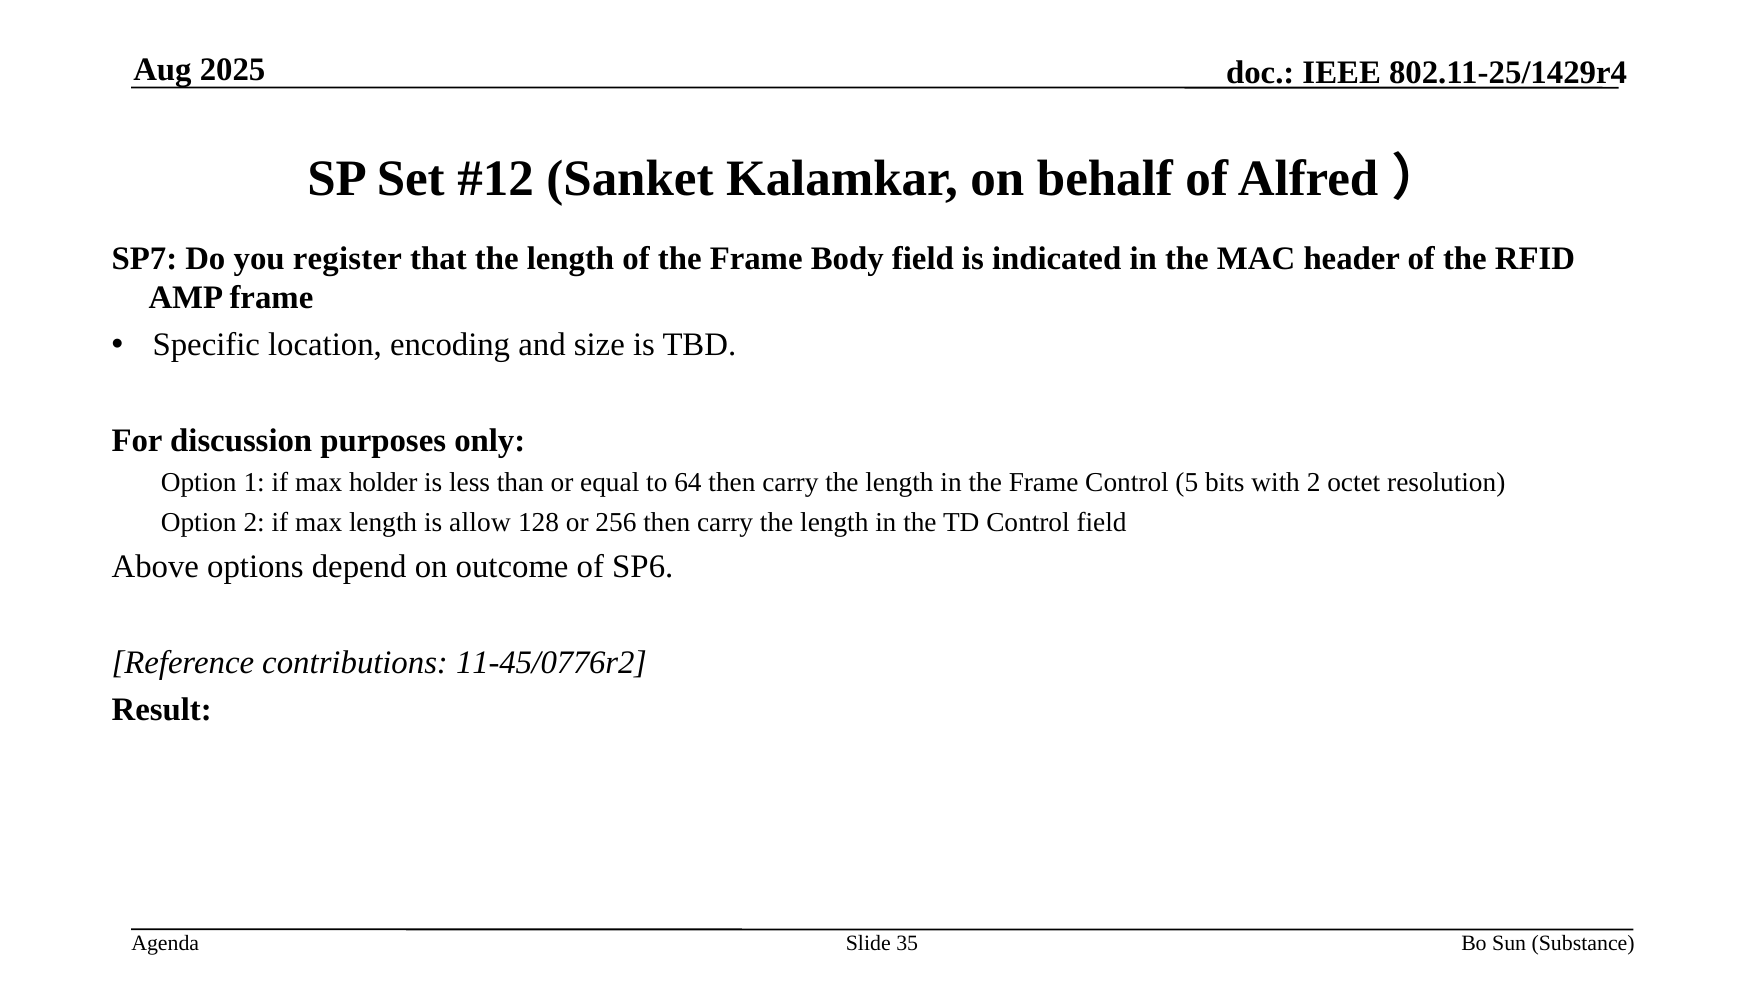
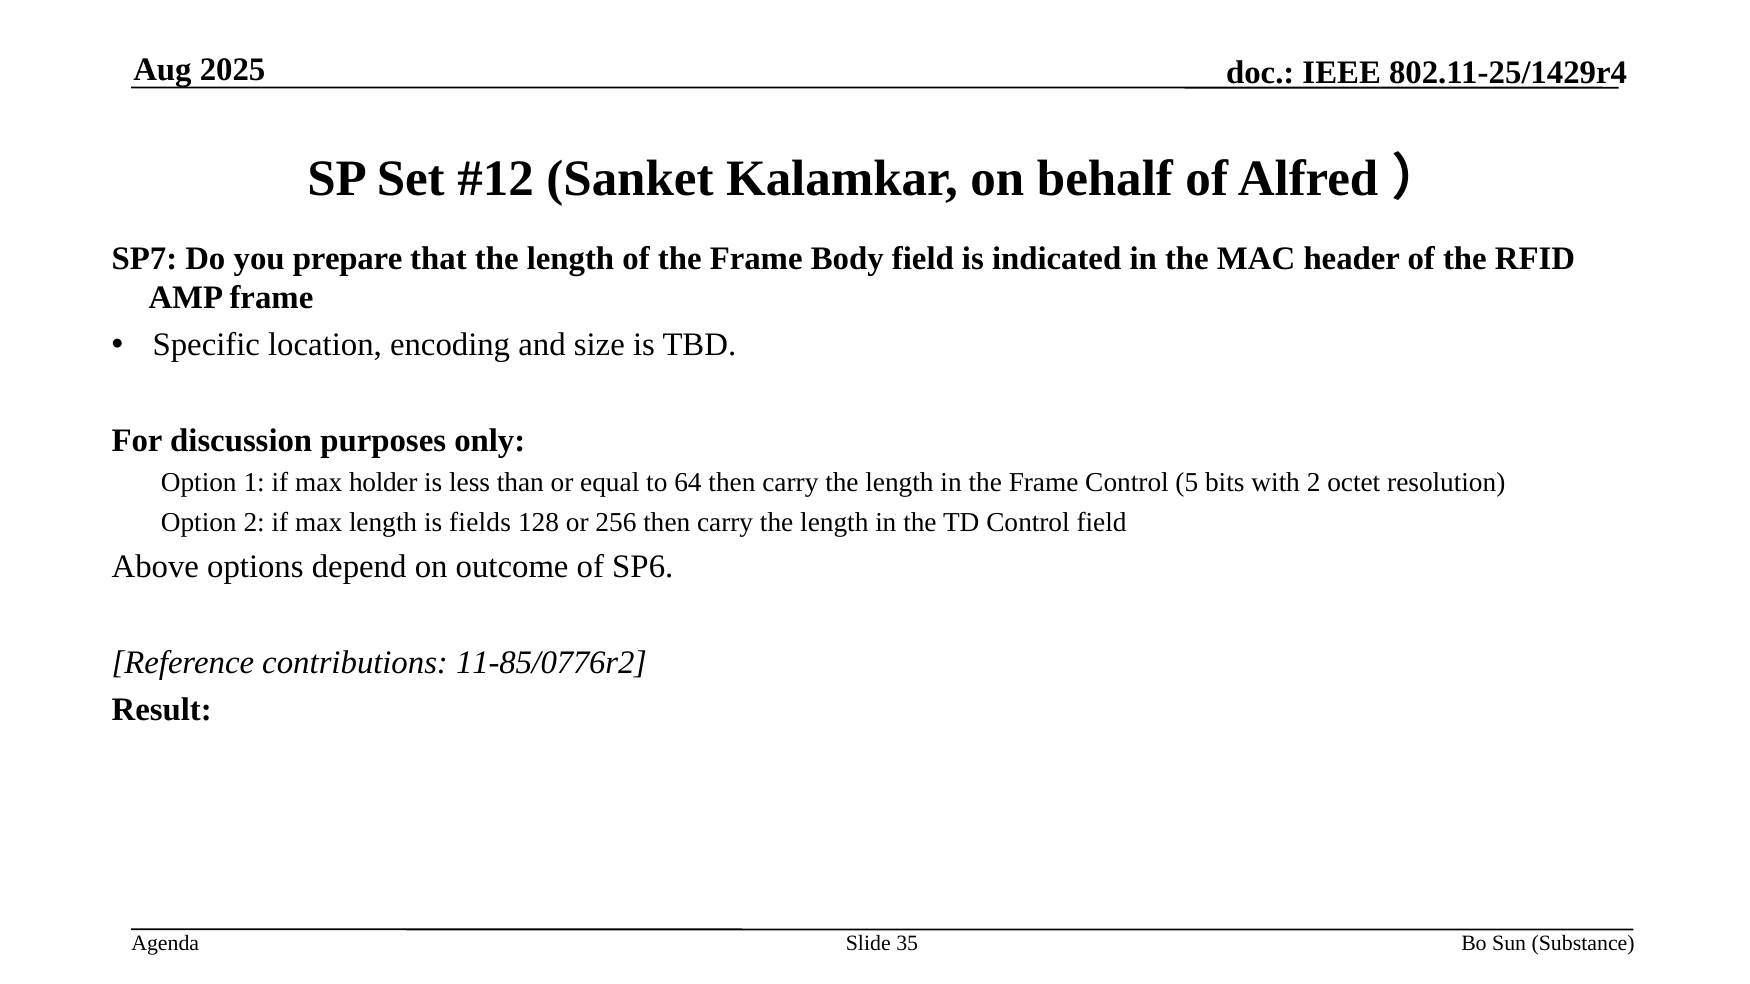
register: register -> prepare (348, 258)
allow: allow -> fields (480, 523)
11-45/0776r2: 11-45/0776r2 -> 11-85/0776r2 (552, 662)
